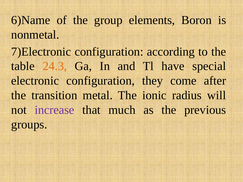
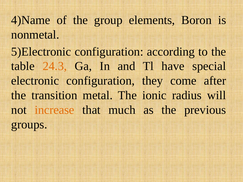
6)Name: 6)Name -> 4)Name (31, 20)
7)Electronic: 7)Electronic -> 5)Electronic (41, 52)
increase colour: purple -> orange (55, 110)
